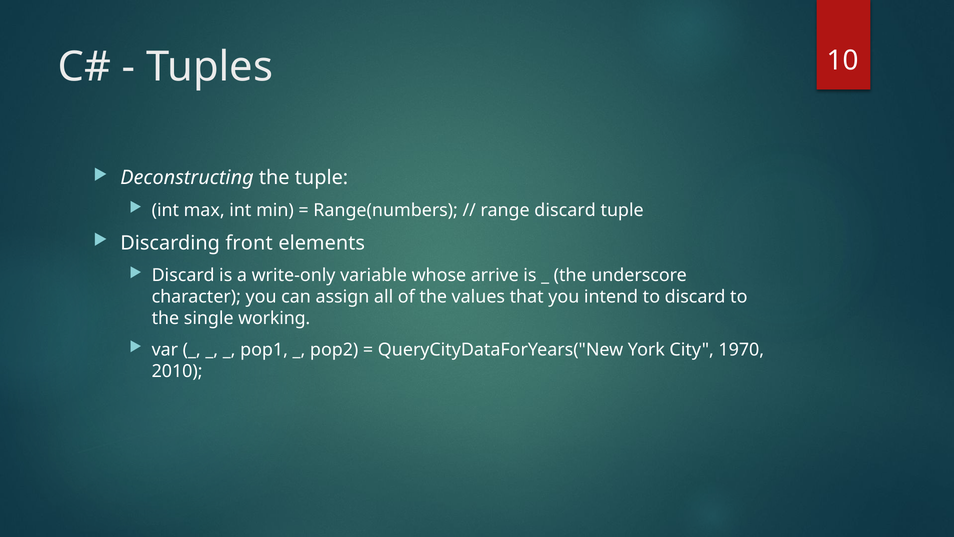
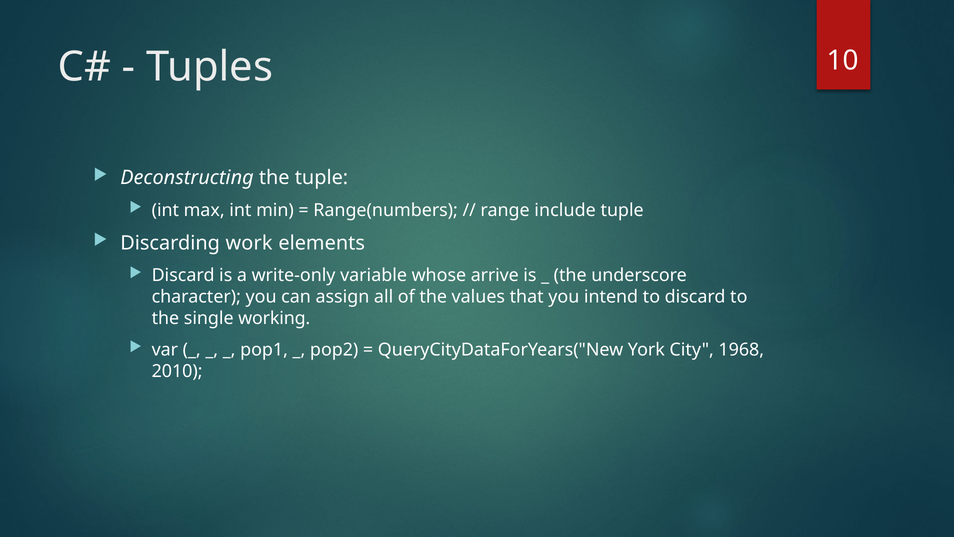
range discard: discard -> include (565, 210)
front: front -> work (249, 243)
1970: 1970 -> 1968 (741, 350)
